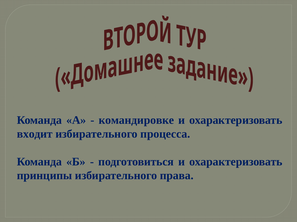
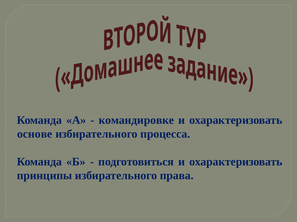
входит: входит -> основе (35, 134)
